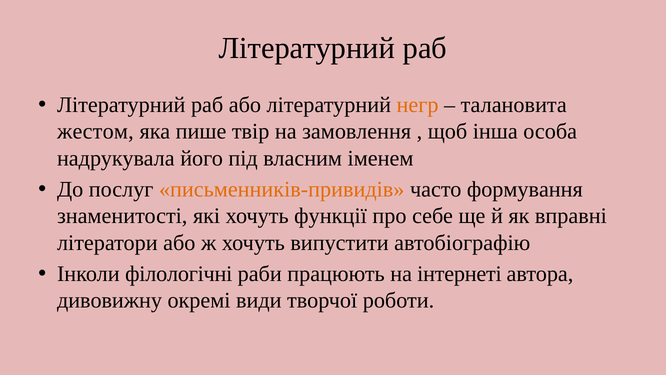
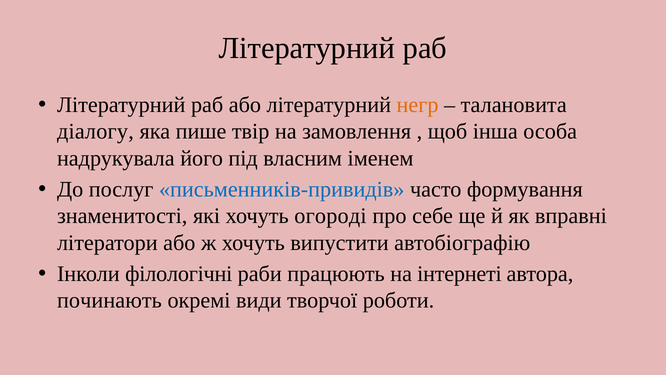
жестом: жестом -> діалогу (95, 131)
письменників-привидів colour: orange -> blue (282, 189)
функції: функції -> огороді (330, 216)
дивовижну: дивовижну -> починають (109, 300)
